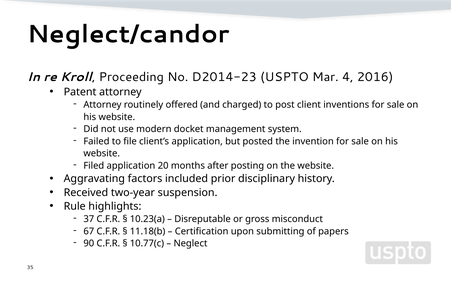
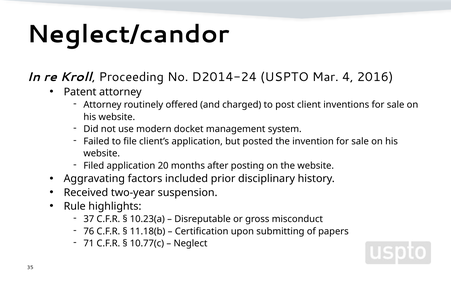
D2014-23: D2014-23 -> D2014-24 (224, 77)
67: 67 -> 76 (89, 231)
90: 90 -> 71 (89, 243)
